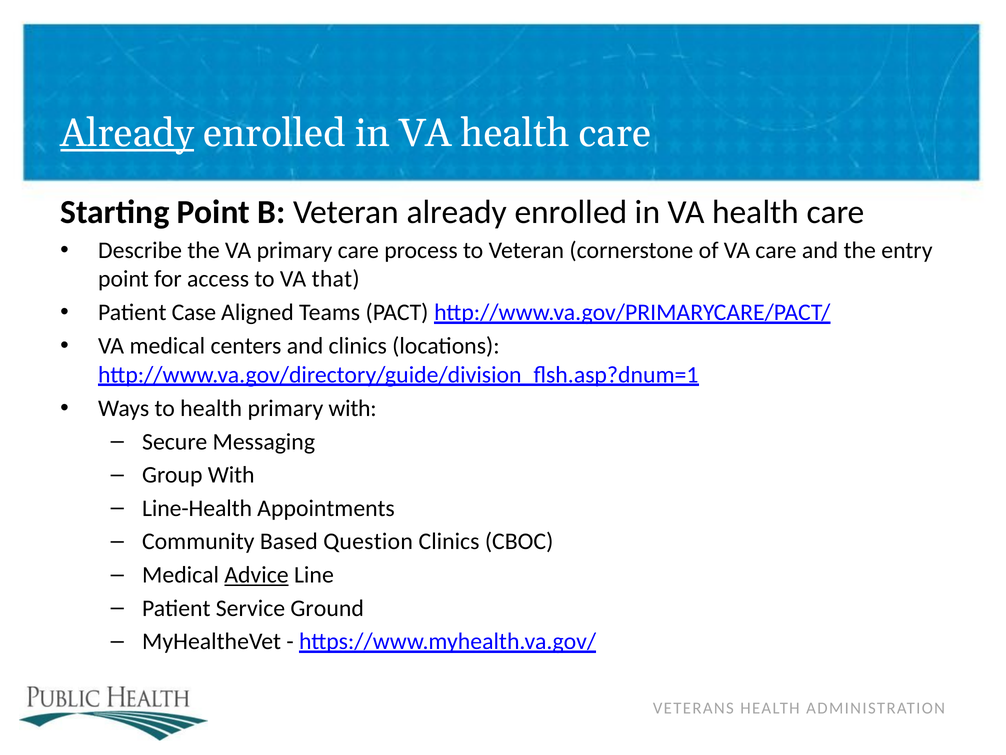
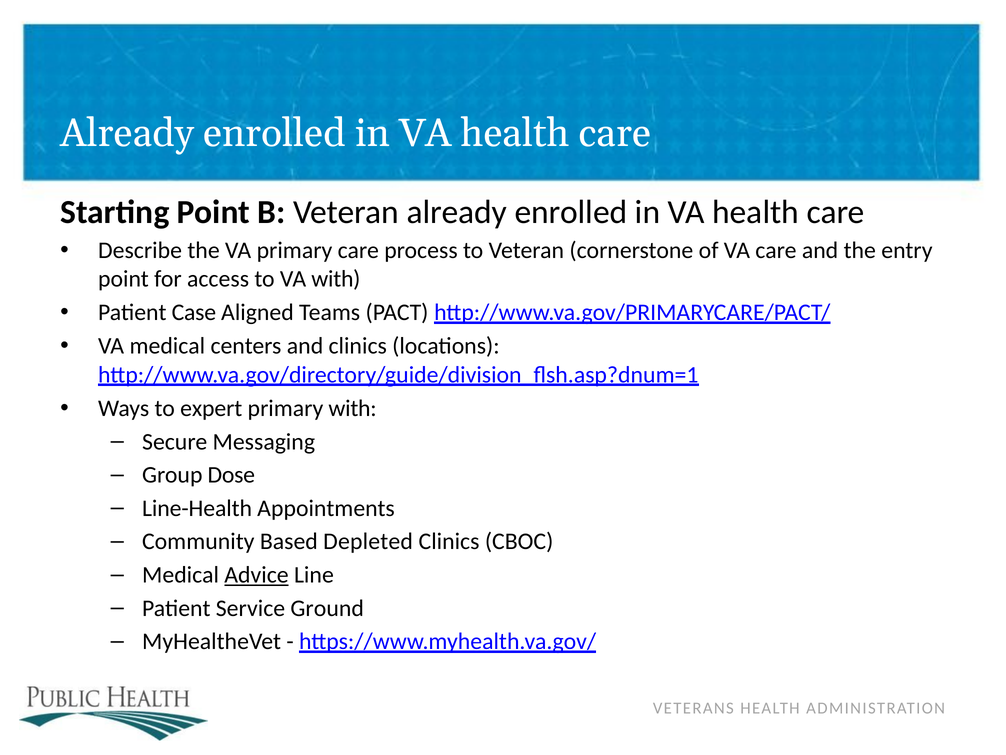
Already underline: present -> none (127, 133)
VA that: that -> with (336, 279)
to health: health -> expert (211, 408)
Group With: With -> Dose (231, 475)
Question: Question -> Depleted (368, 541)
